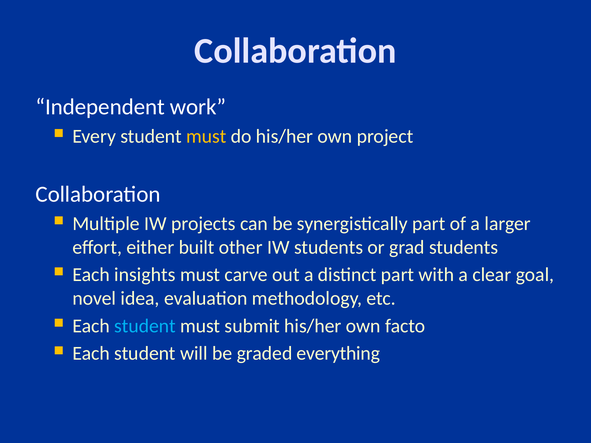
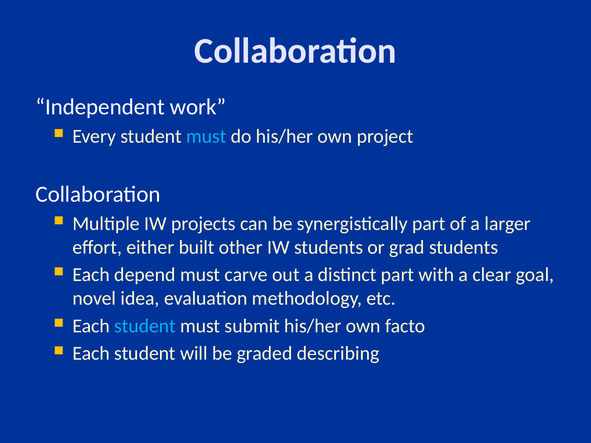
must colour: yellow -> light blue (206, 136)
insights: insights -> depend (145, 275)
everything: everything -> describing (338, 354)
